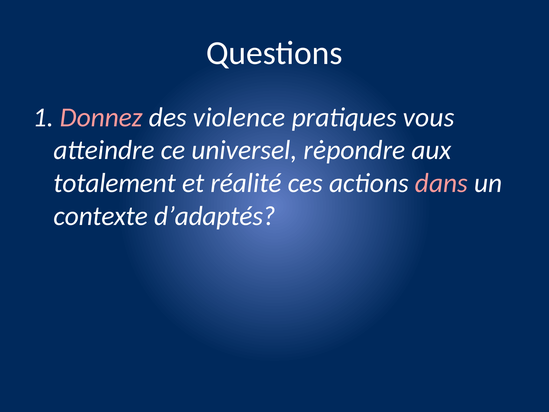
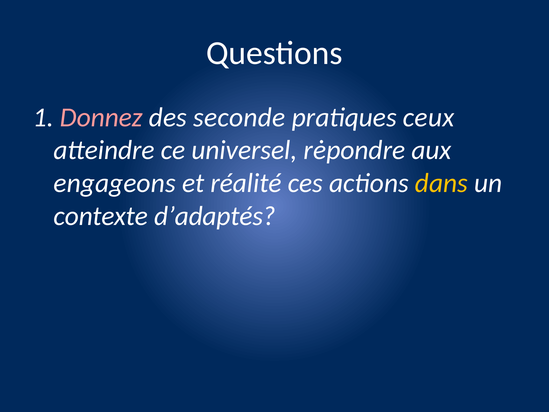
violence: violence -> seconde (239, 117)
vous: vous -> ceux (429, 117)
totalement: totalement -> engageons (115, 183)
dans colour: pink -> yellow (441, 183)
